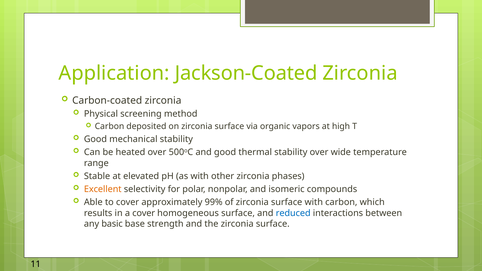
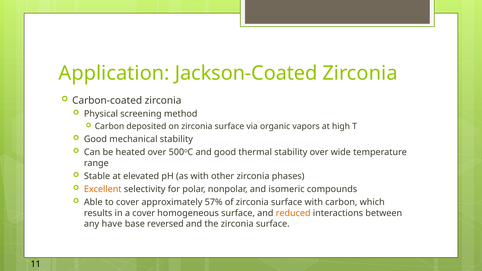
99%: 99% -> 57% (214, 202)
reduced colour: blue -> orange (293, 213)
basic: basic -> have (112, 224)
strength: strength -> reversed (165, 224)
